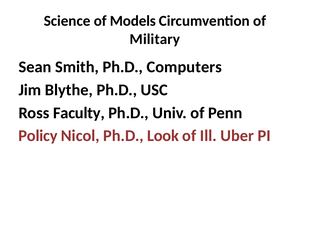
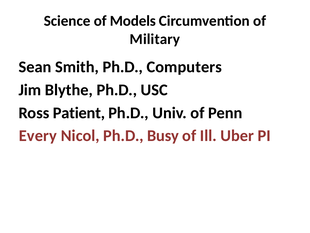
Faculty: Faculty -> Patient (79, 113)
Policy: Policy -> Every (38, 136)
Look: Look -> Busy (163, 136)
